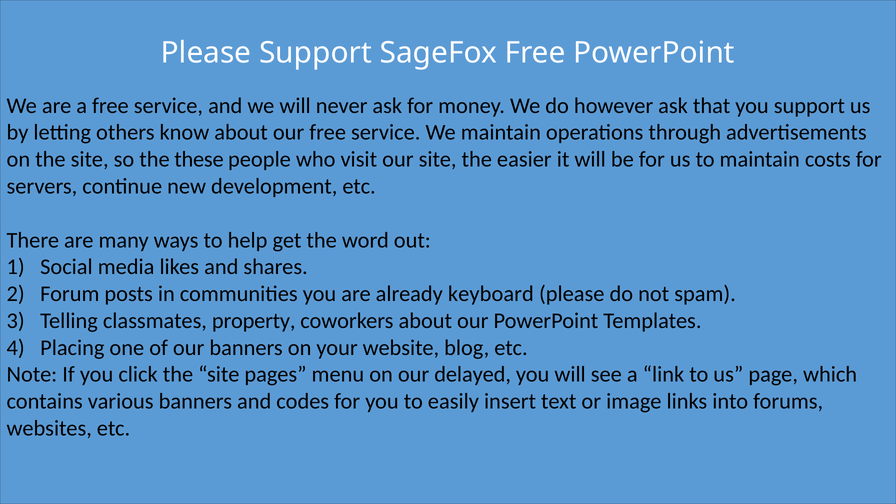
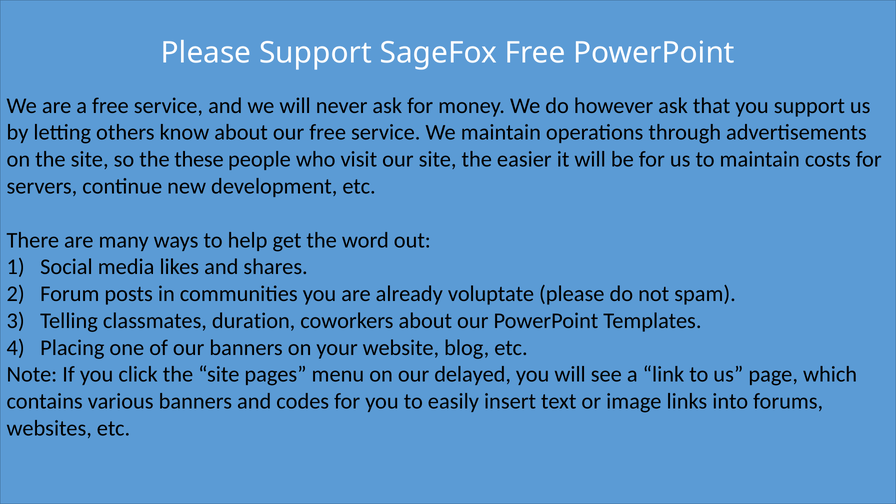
keyboard: keyboard -> voluptate (491, 294)
property: property -> duration (254, 321)
